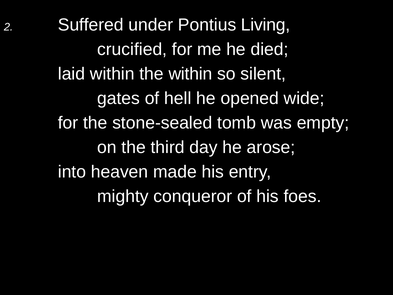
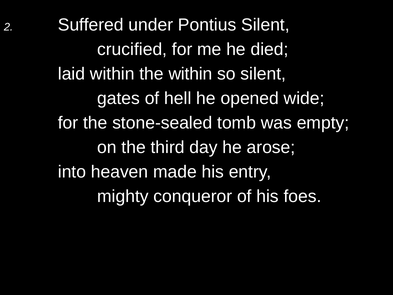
Pontius Living: Living -> Silent (265, 25)
